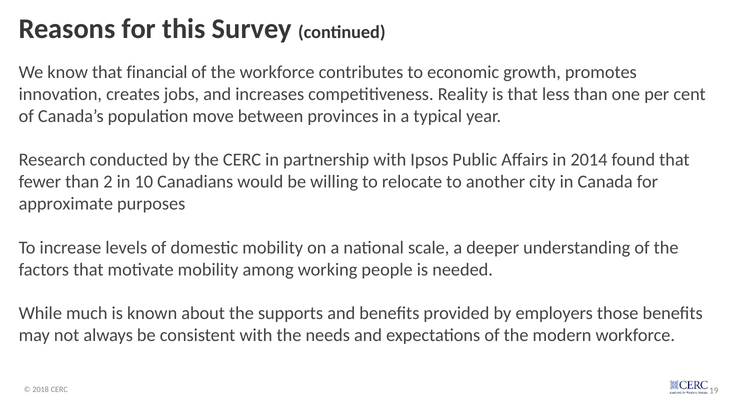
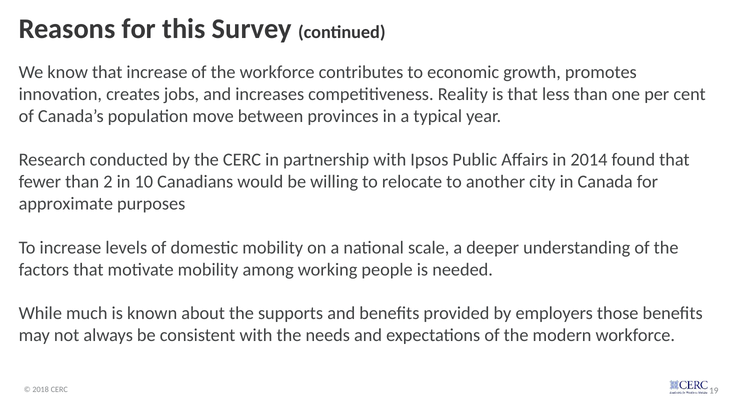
that financial: financial -> increase (157, 72)
